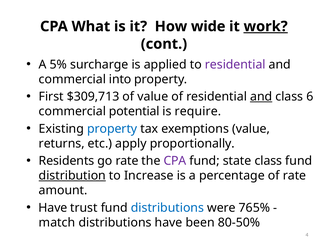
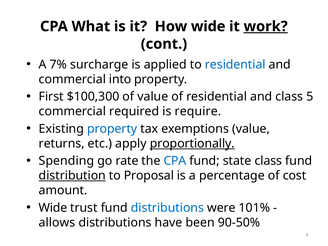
5%: 5% -> 7% (58, 65)
residential colour: purple -> blue (235, 65)
$309,713: $309,713 -> $100,300 (93, 97)
and underline: present -> none (261, 97)
6: 6 -> 5 (310, 97)
potential: potential -> required (134, 111)
proportionally underline: none -> present (192, 144)
Residents: Residents -> Spending (66, 161)
CPA colour: purple -> blue (175, 161)
Increase: Increase -> Proposal (149, 176)
of rate: rate -> cost (294, 176)
Have: Have -> Wide (53, 208)
765%: 765% -> 101% (254, 208)
match: match -> allows (57, 223)
80-50%: 80-50% -> 90-50% (239, 223)
